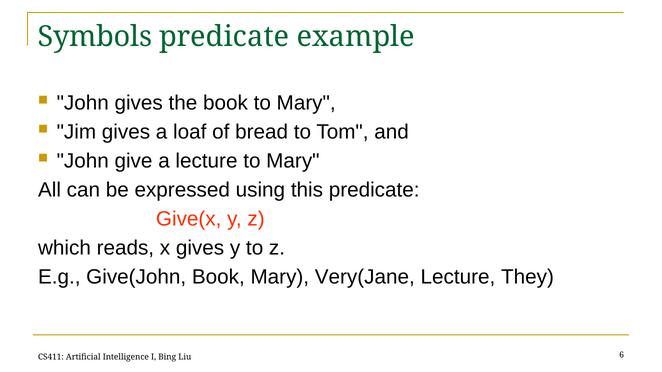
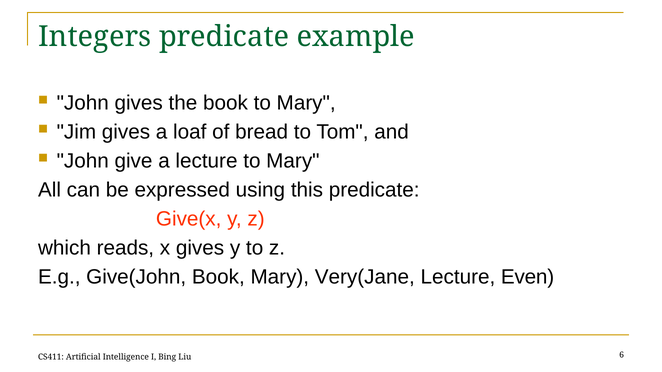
Symbols: Symbols -> Integers (95, 37)
They: They -> Even (528, 277)
